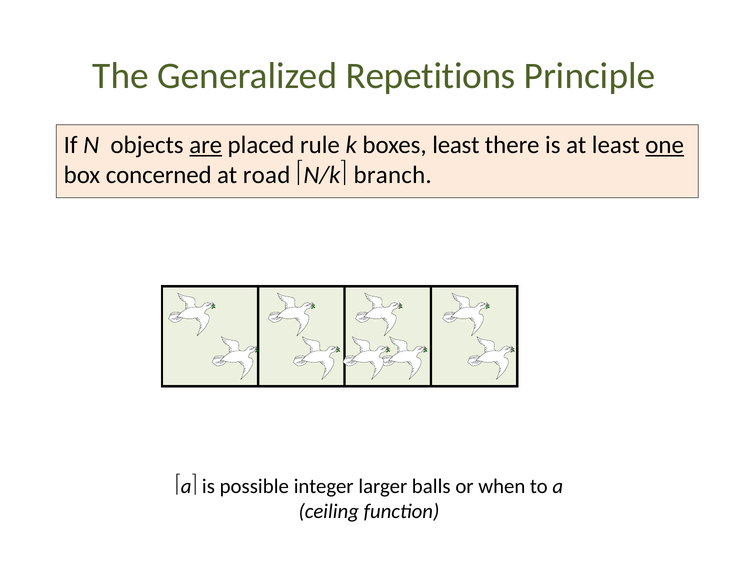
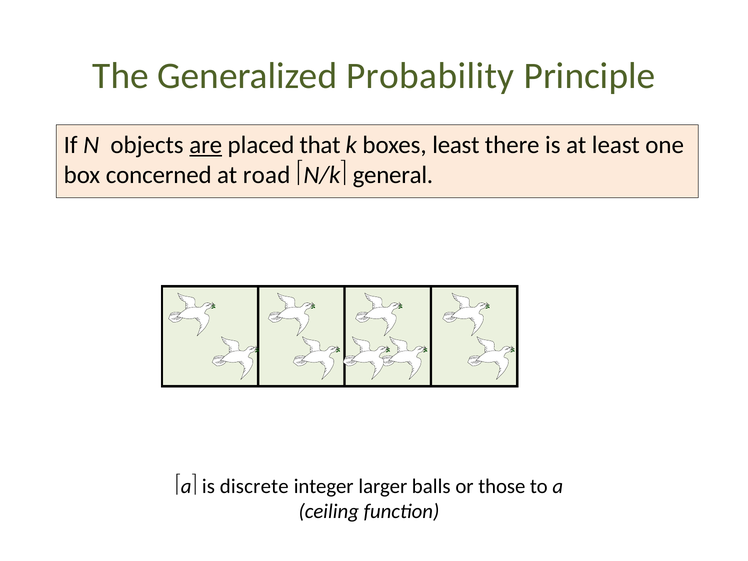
Repetitions: Repetitions -> Probability (430, 76)
rule: rule -> that (320, 145)
one underline: present -> none (665, 145)
branch: branch -> general (393, 175)
possible: possible -> discrete (254, 487)
when: when -> those (502, 487)
